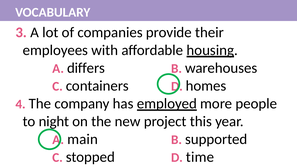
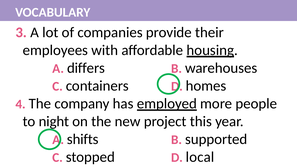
main: main -> shifts (83, 139)
time: time -> local (200, 157)
